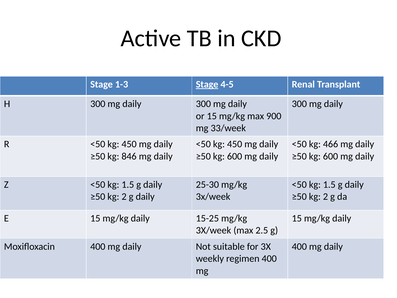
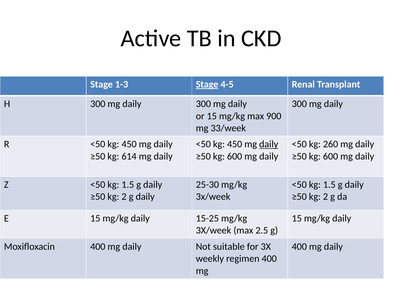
daily underline: none -> present (269, 144)
466: 466 -> 260 (331, 144)
846: 846 -> 614 (129, 156)
